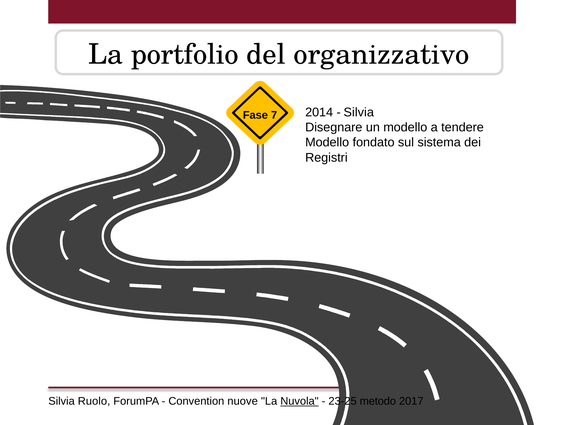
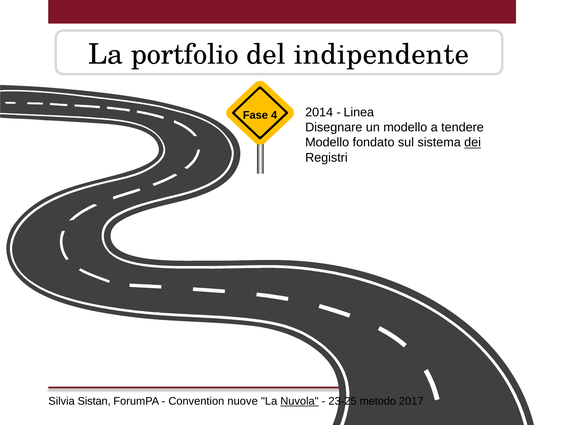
organizzativo: organizzativo -> indipendente (381, 54)
7: 7 -> 4 (274, 115)
Silvia: Silvia -> Linea (359, 112)
dei underline: none -> present (473, 143)
Ruolo: Ruolo -> Sistan (94, 401)
